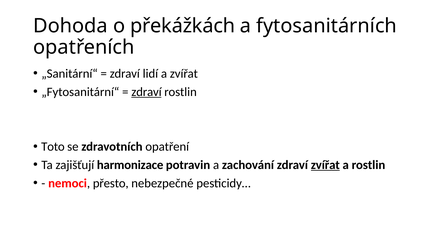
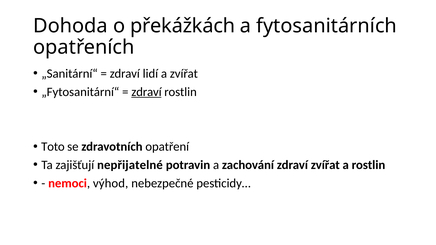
harmonizace: harmonizace -> nepřijatelné (130, 165)
zvířat underline: present -> none (325, 165)
přesto: přesto -> výhod (111, 183)
